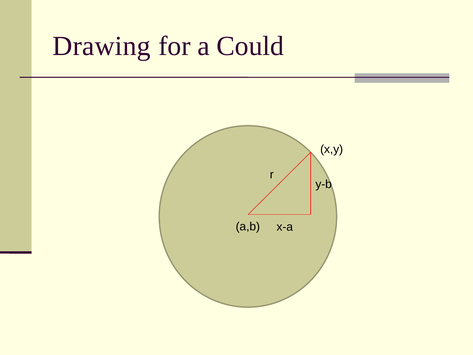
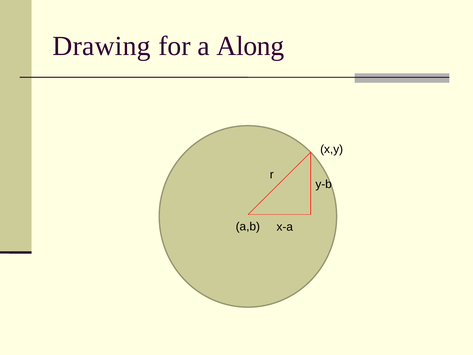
Could: Could -> Along (250, 46)
